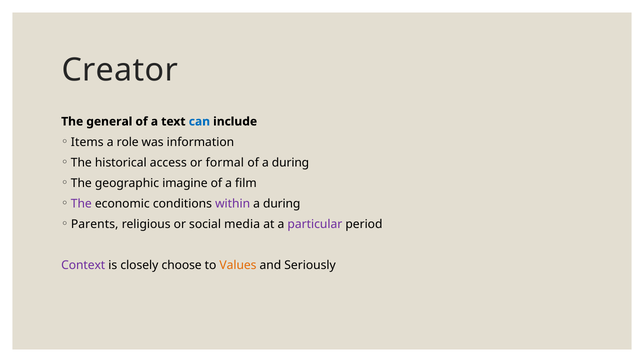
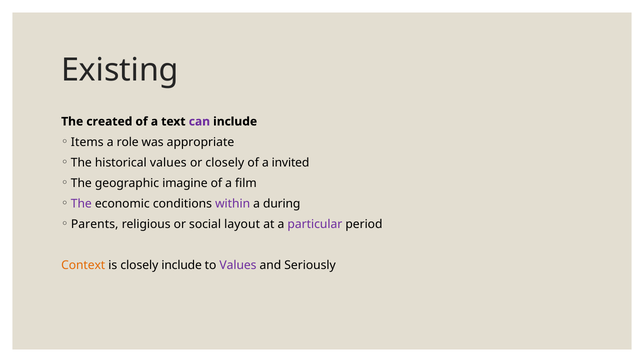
Creator: Creator -> Existing (120, 70)
general: general -> created (109, 122)
can colour: blue -> purple (199, 122)
information: information -> appropriate (200, 142)
historical access: access -> values (168, 163)
or formal: formal -> closely (225, 163)
of a during: during -> invited (291, 163)
media: media -> layout (242, 224)
Context colour: purple -> orange (83, 265)
closely choose: choose -> include (182, 265)
Values colour: orange -> purple (238, 265)
